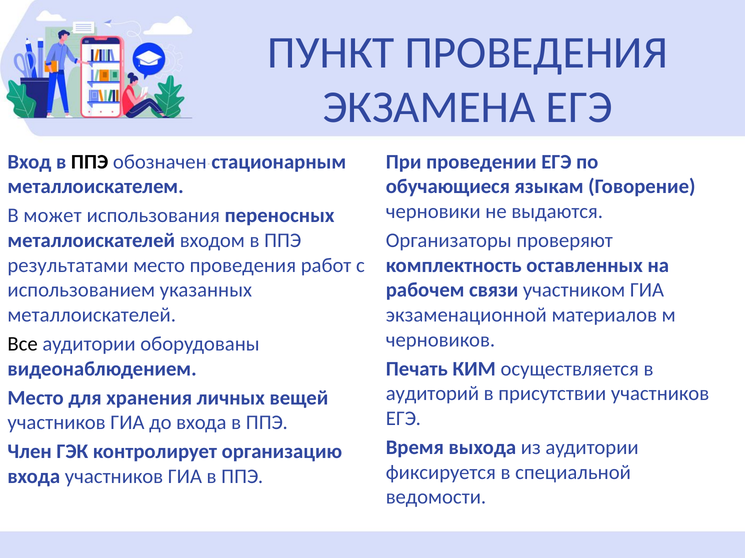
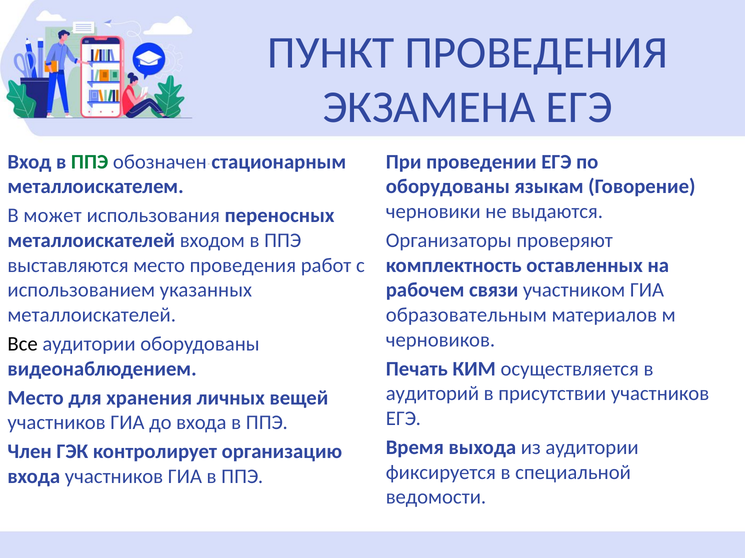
ППЭ colour: black -> green (90, 162)
обучающиеся: обучающиеся -> оборудованы (448, 187)
результатами: результатами -> выставляются (68, 266)
экзаменационной: экзаменационной -> образовательным (466, 315)
